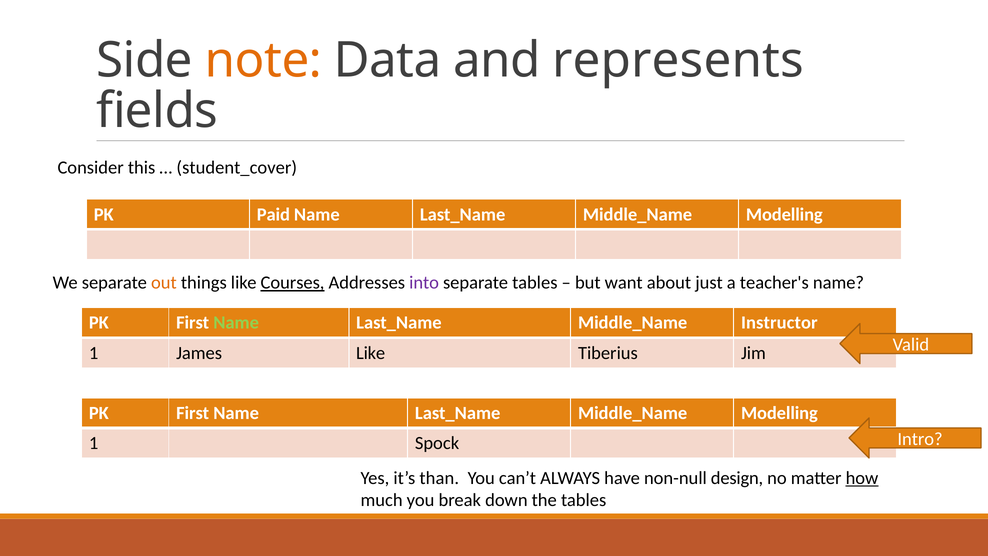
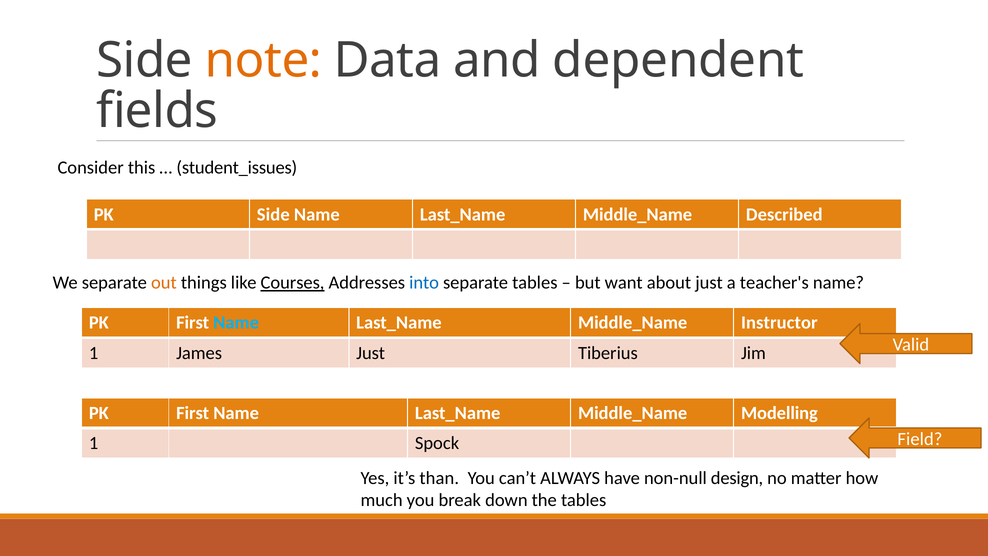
represents: represents -> dependent (678, 60)
student_cover: student_cover -> student_issues (237, 168)
PK Paid: Paid -> Side (273, 214)
Modelling: Modelling -> Described (784, 214)
into colour: purple -> blue (424, 283)
Name colour: light green -> light blue (236, 323)
James Like: Like -> Just (371, 353)
Intro: Intro -> Field (920, 439)
how underline: present -> none (862, 478)
